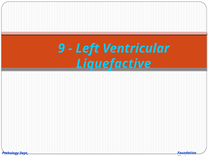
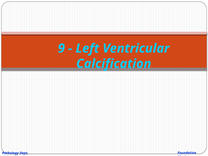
Liquefactive: Liquefactive -> Calcification (114, 64)
